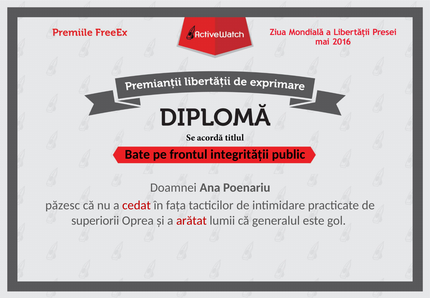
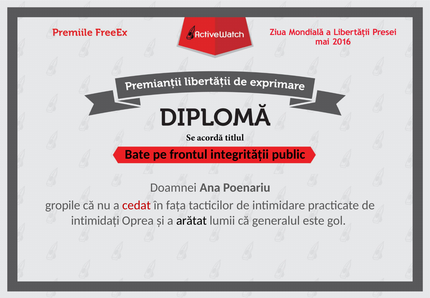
păzesc: păzesc -> gropile (63, 205)
superiorii: superiorii -> intimidați (95, 221)
arătat colour: red -> black (191, 221)
